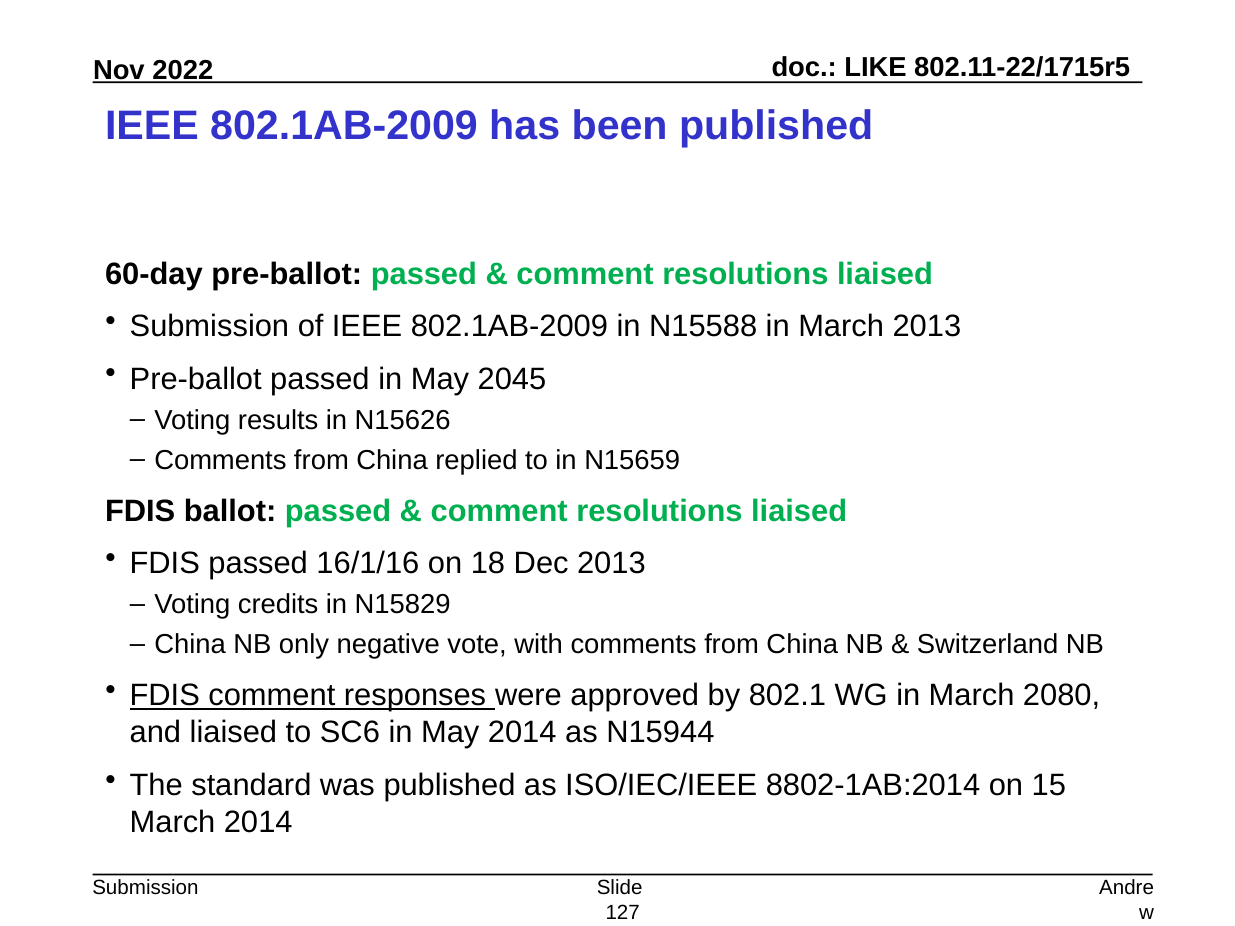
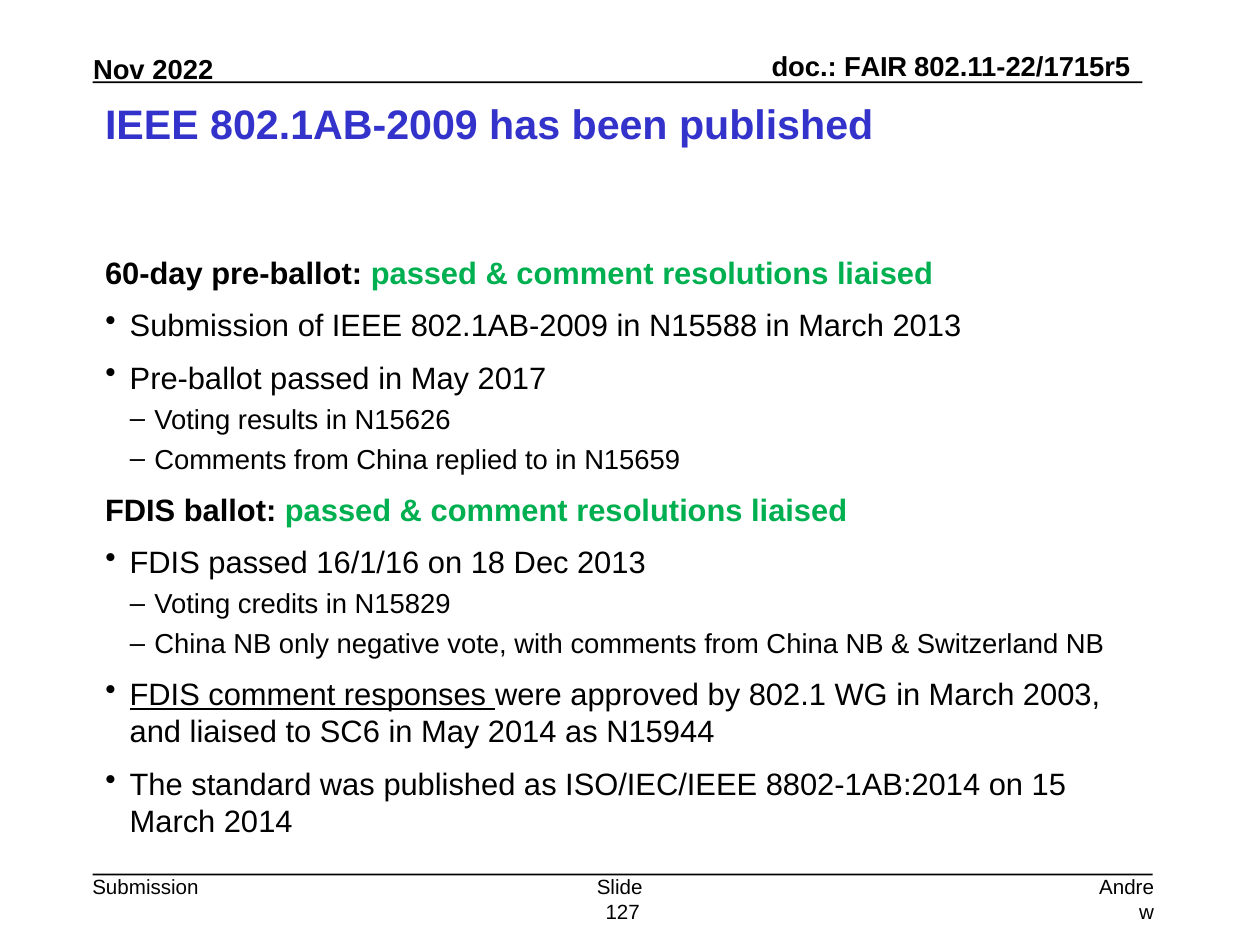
LIKE: LIKE -> FAIR (876, 68)
2045: 2045 -> 2017 (512, 379)
2080: 2080 -> 2003 (1062, 696)
